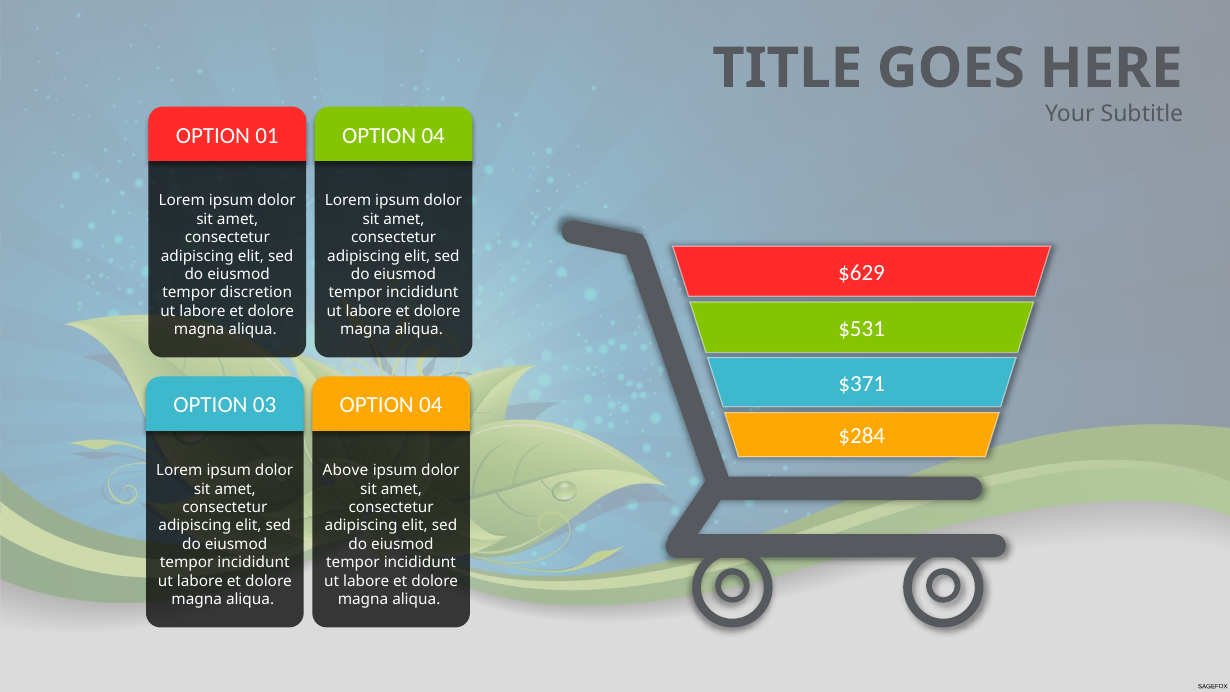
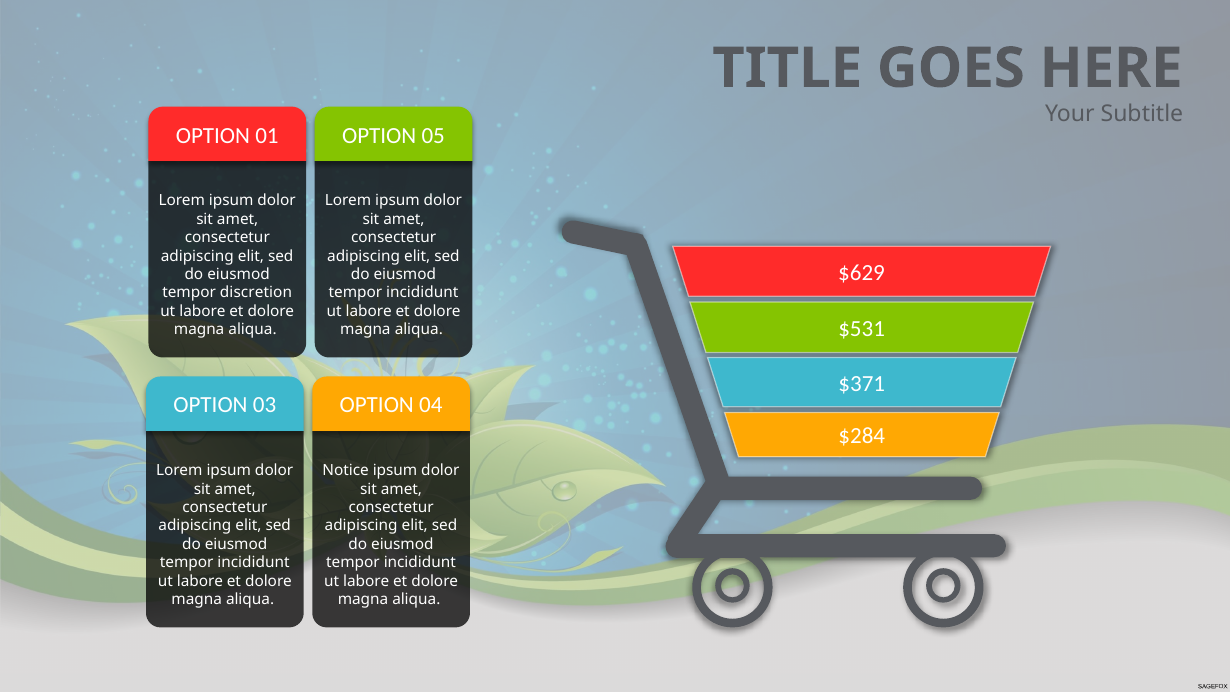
04: 04 -> 05 (433, 135)
Above: Above -> Notice (346, 470)
